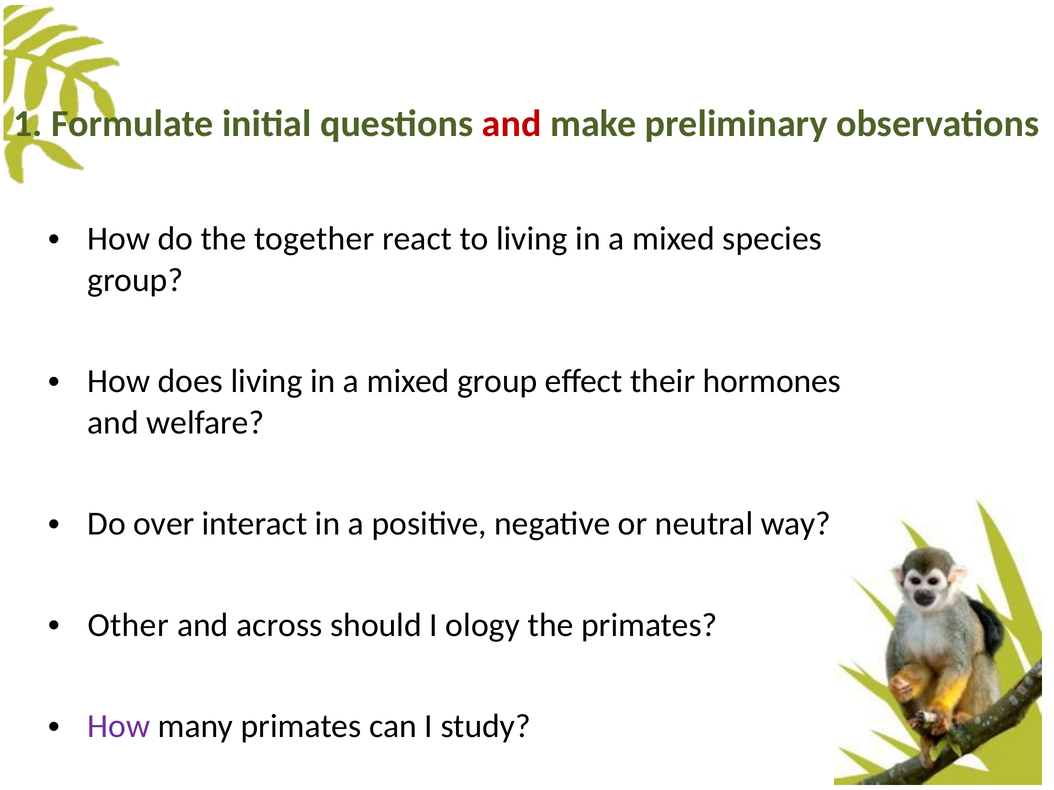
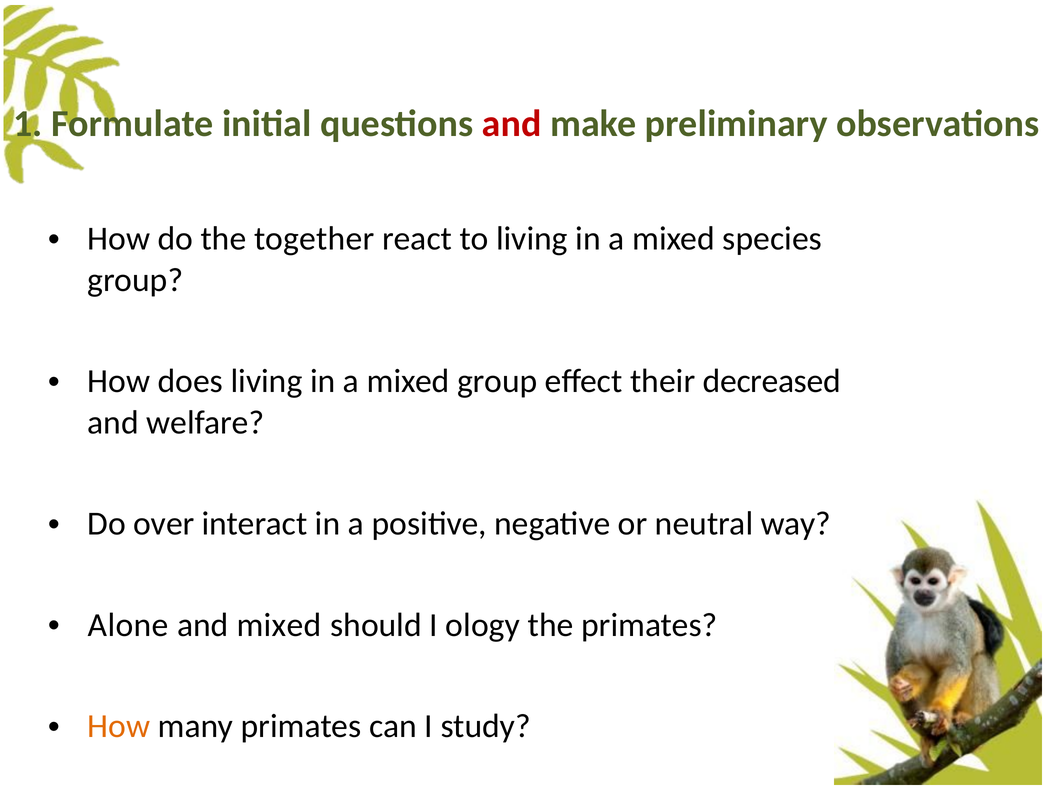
hormones: hormones -> decreased (772, 382)
Other: Other -> Alone (128, 626)
and across: across -> mixed (279, 626)
How colour: purple -> orange (119, 727)
